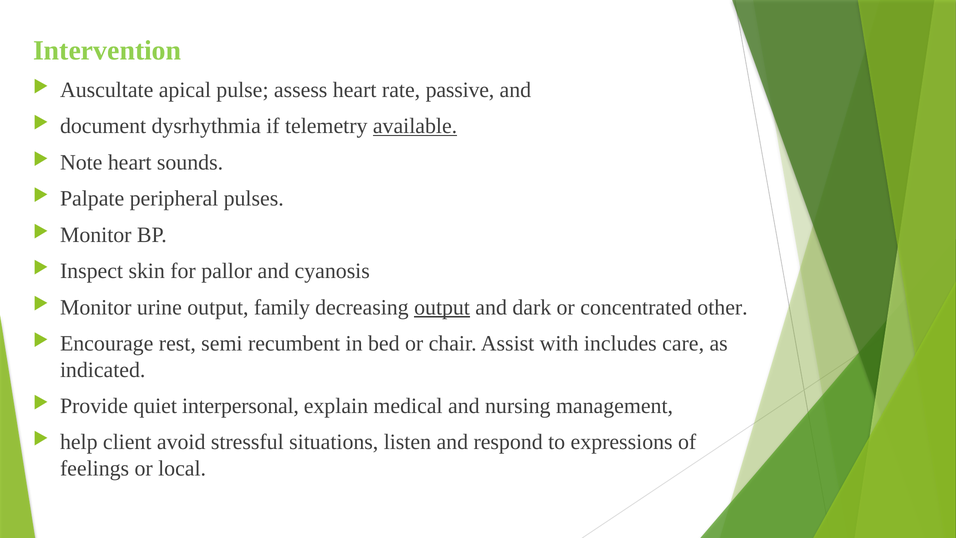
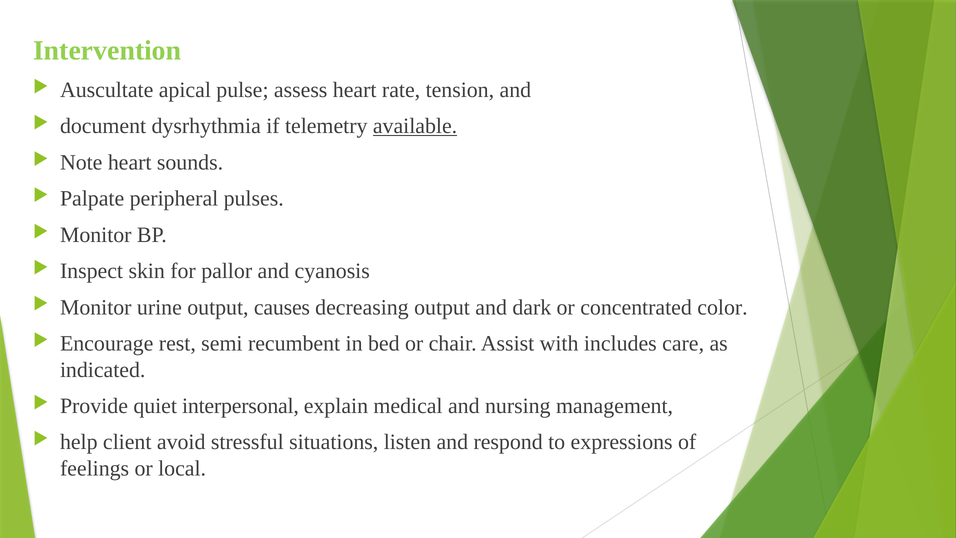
passive: passive -> tension (460, 90)
family: family -> causes (282, 307)
output underline: present -> none (442, 307)
other: other -> color (723, 307)
